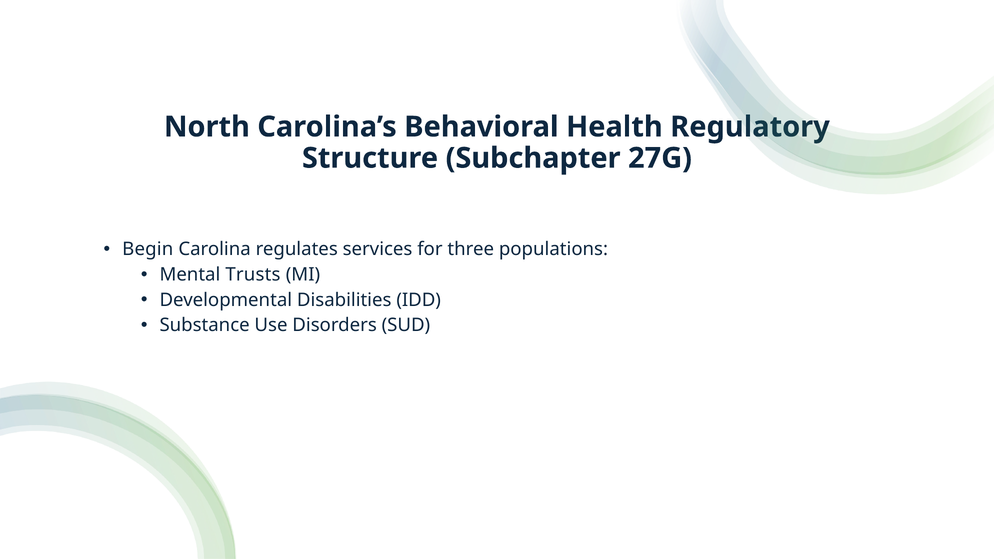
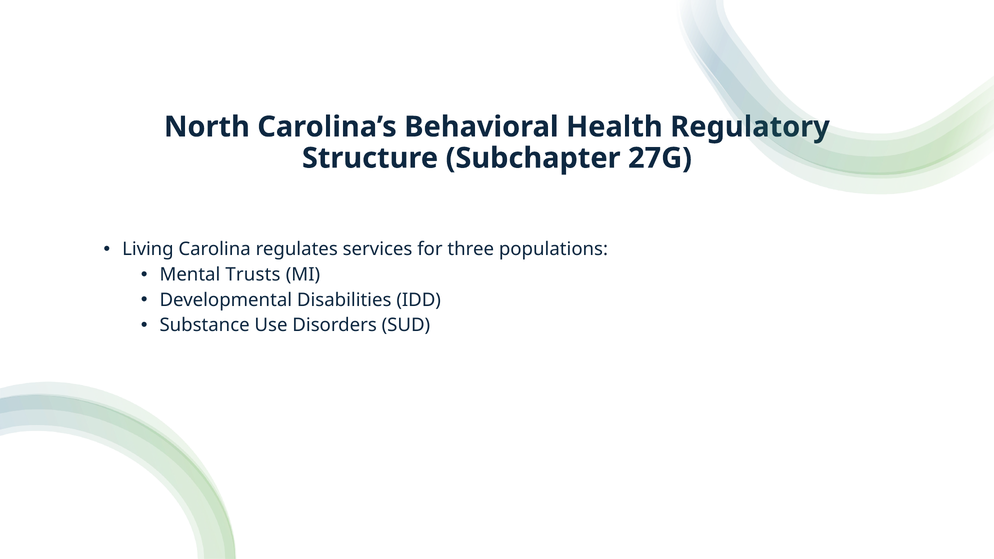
Begin: Begin -> Living (148, 249)
